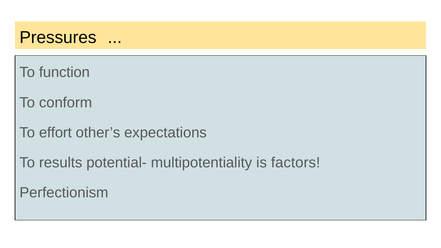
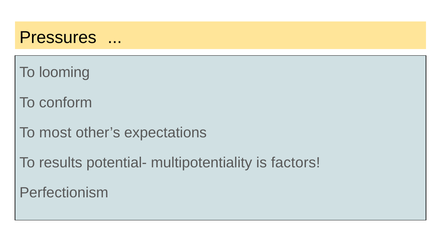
function: function -> looming (64, 72)
effort: effort -> most (55, 133)
